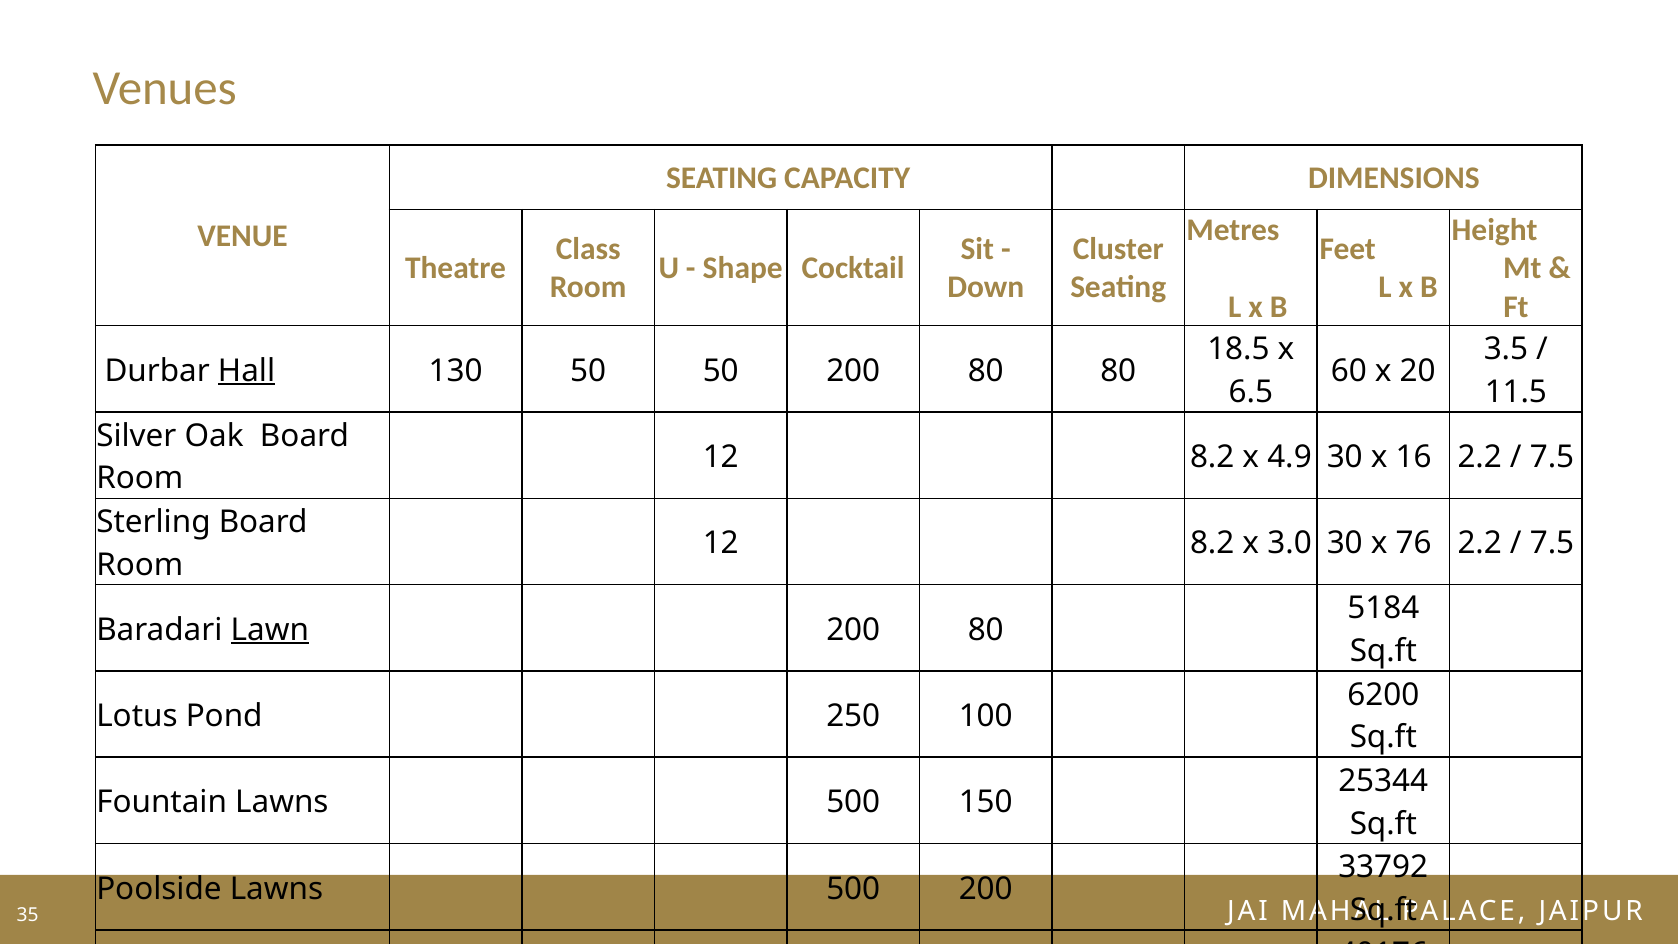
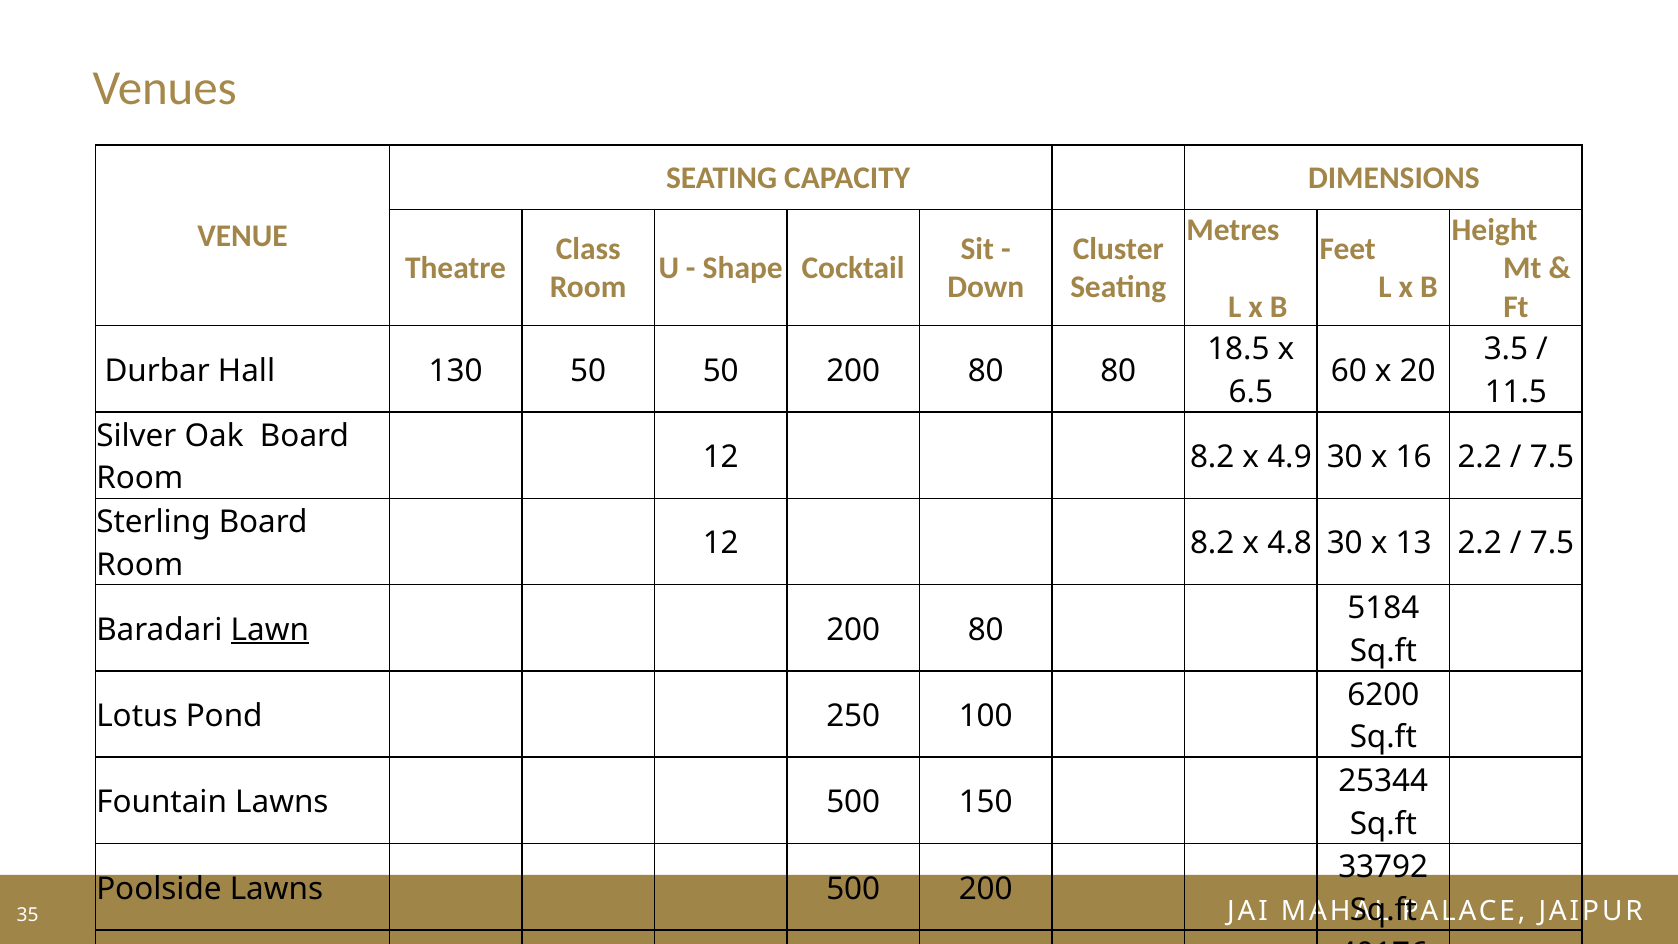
Hall underline: present -> none (247, 371)
3.0: 3.0 -> 4.8 (1290, 543)
76: 76 -> 13 (1414, 543)
